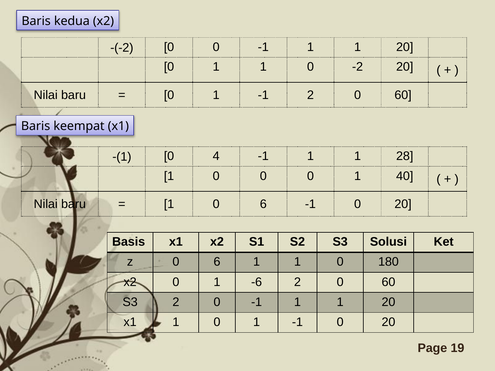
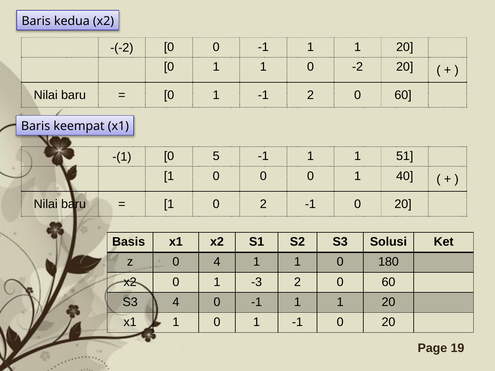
4: 4 -> 5 (216, 156)
28: 28 -> 51 (405, 156)
1 0 6: 6 -> 2 (263, 204)
z 0 6: 6 -> 4 (217, 262)
-6: -6 -> -3 (257, 282)
S3 2: 2 -> 4 (176, 302)
